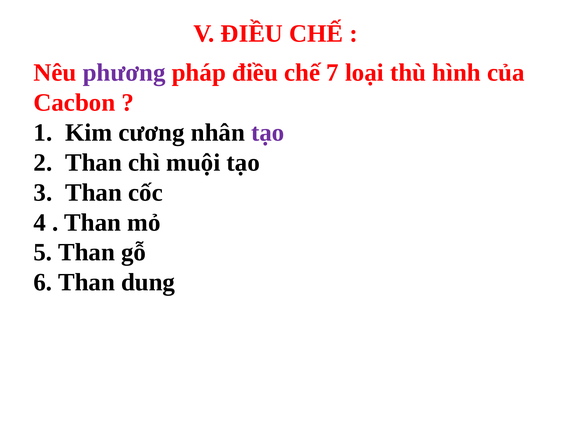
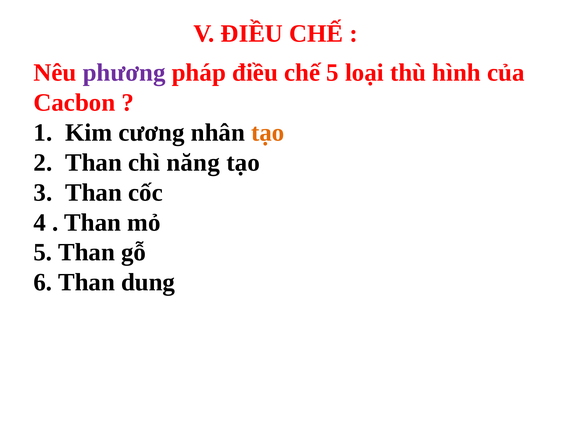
chế 7: 7 -> 5 (333, 73)
tạo colour: purple -> orange (268, 133)
muội: muội -> năng (193, 163)
